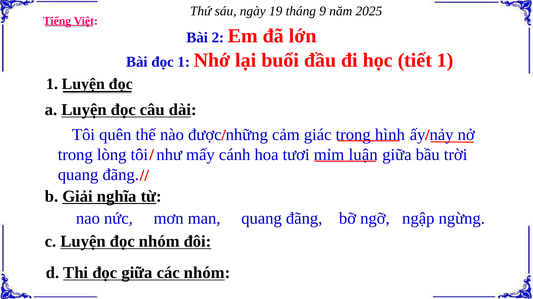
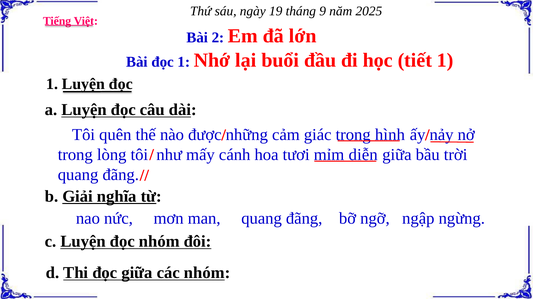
luận: luận -> diễn (363, 155)
